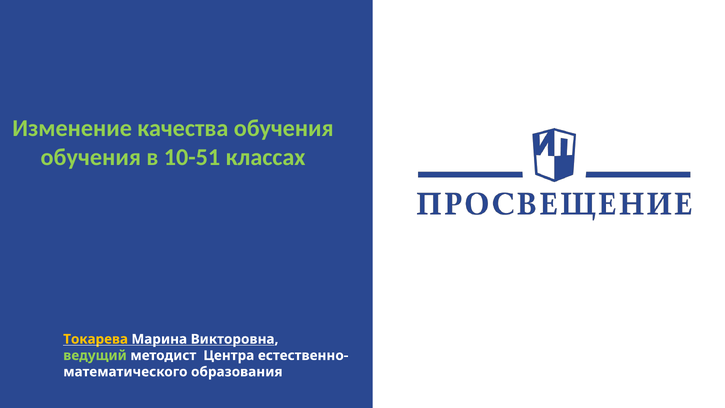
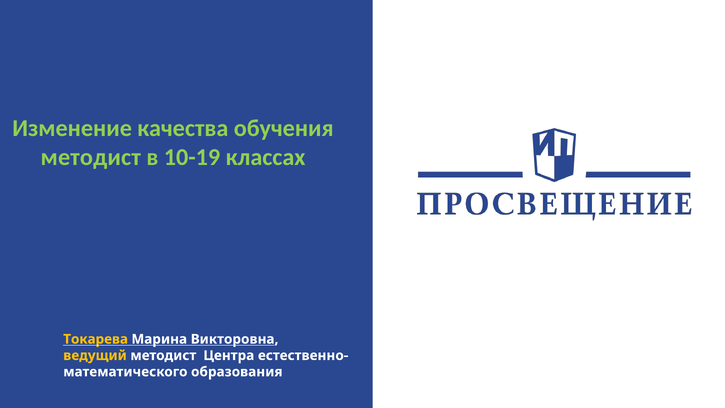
обучения: обучения -> методист (91, 157)
10-51: 10-51 -> 10-19 (192, 157)
ведущий colour: light green -> yellow (95, 355)
